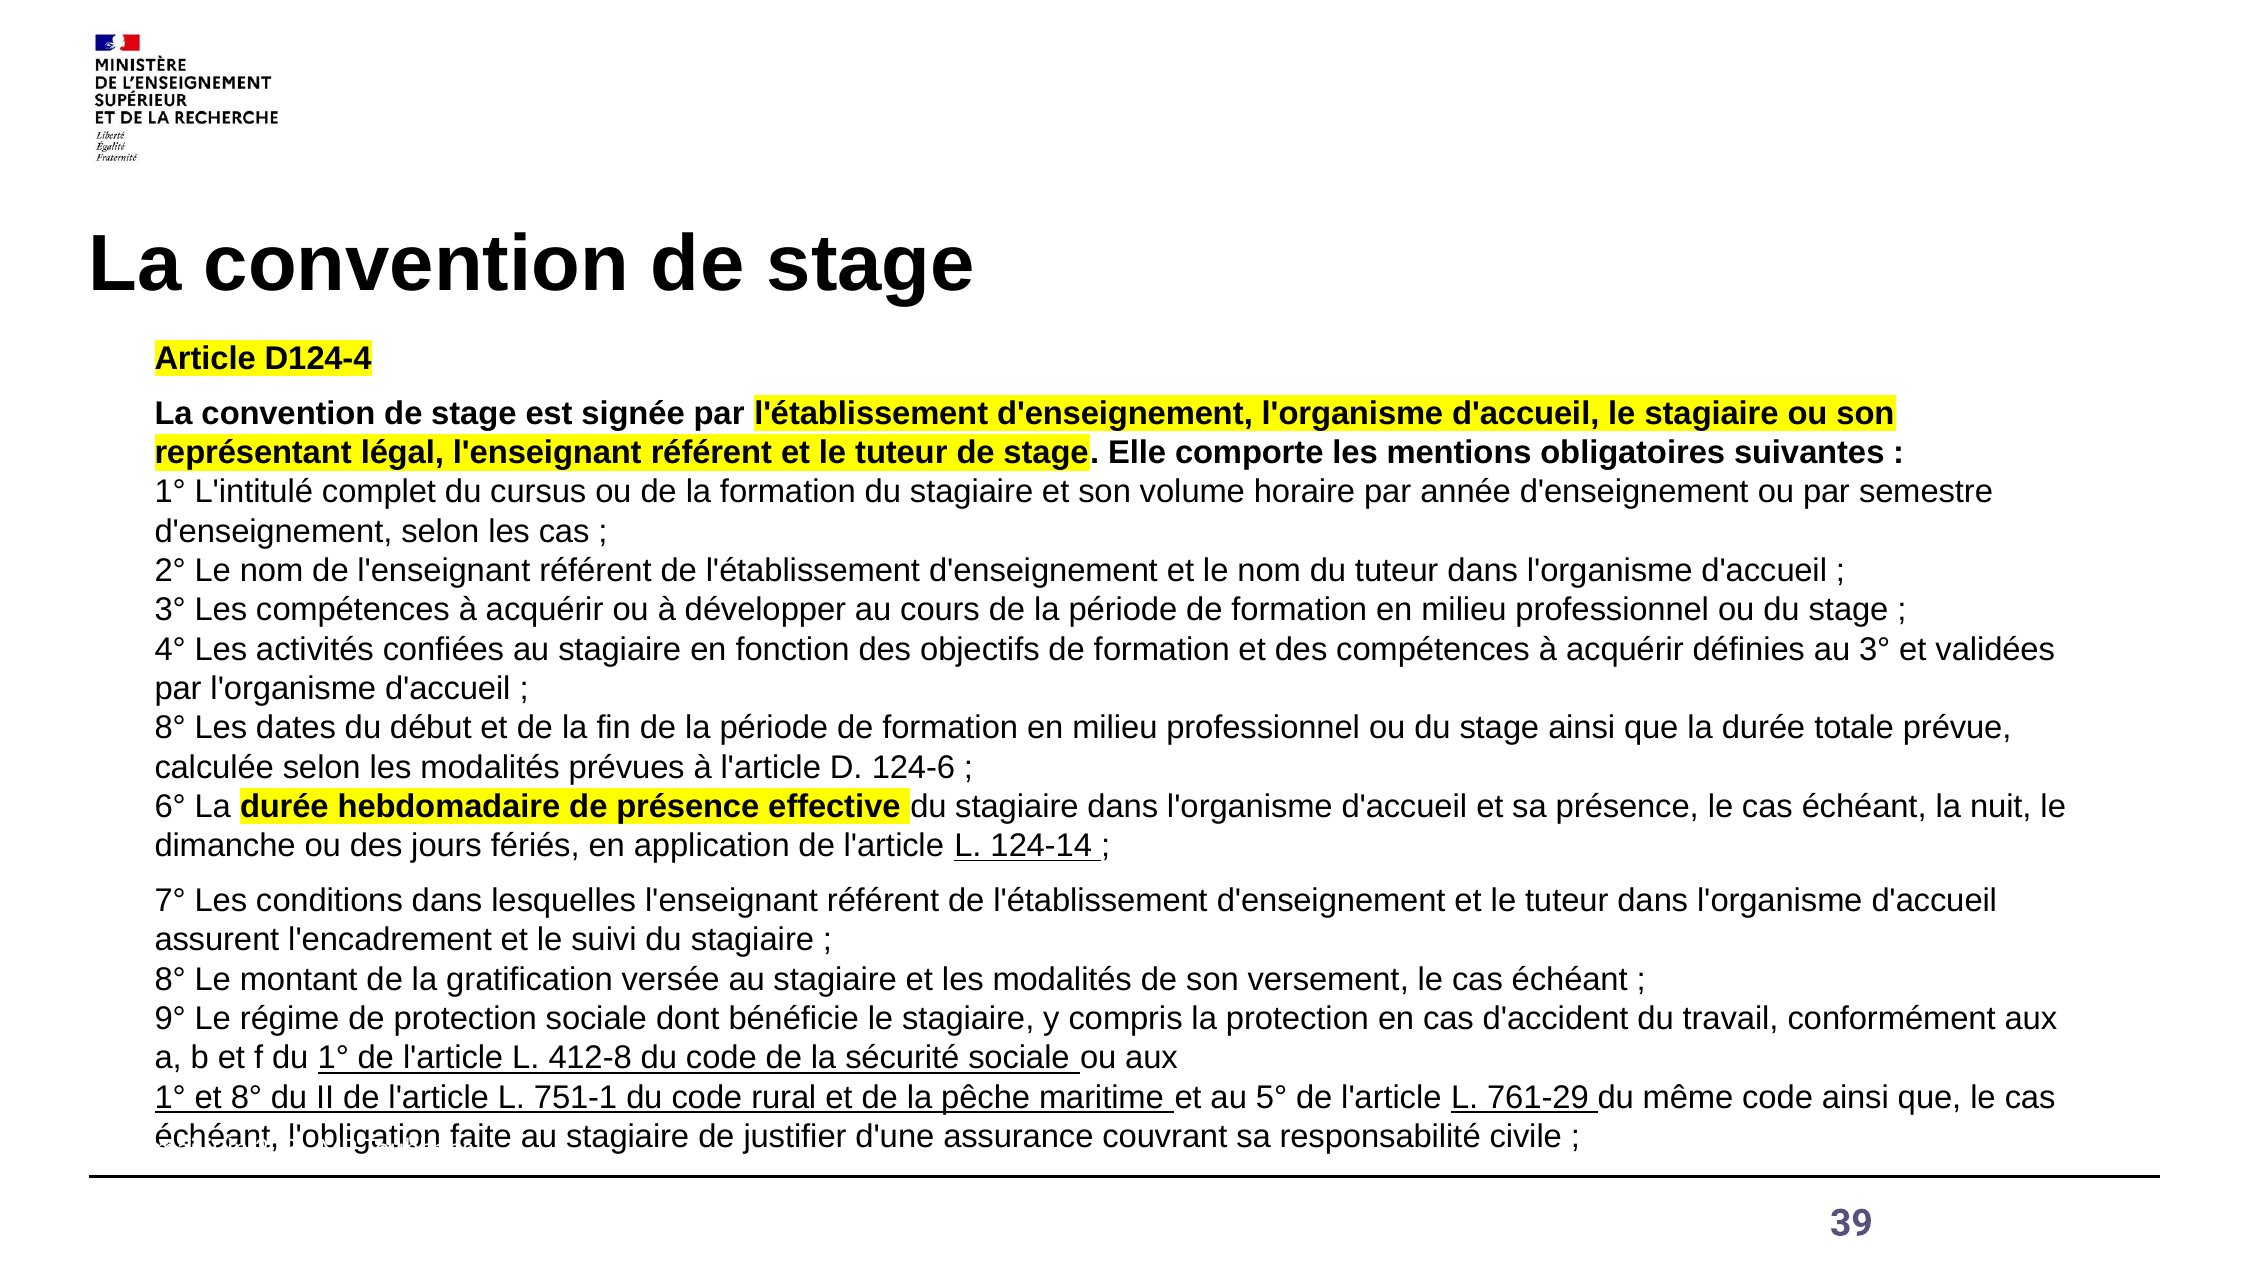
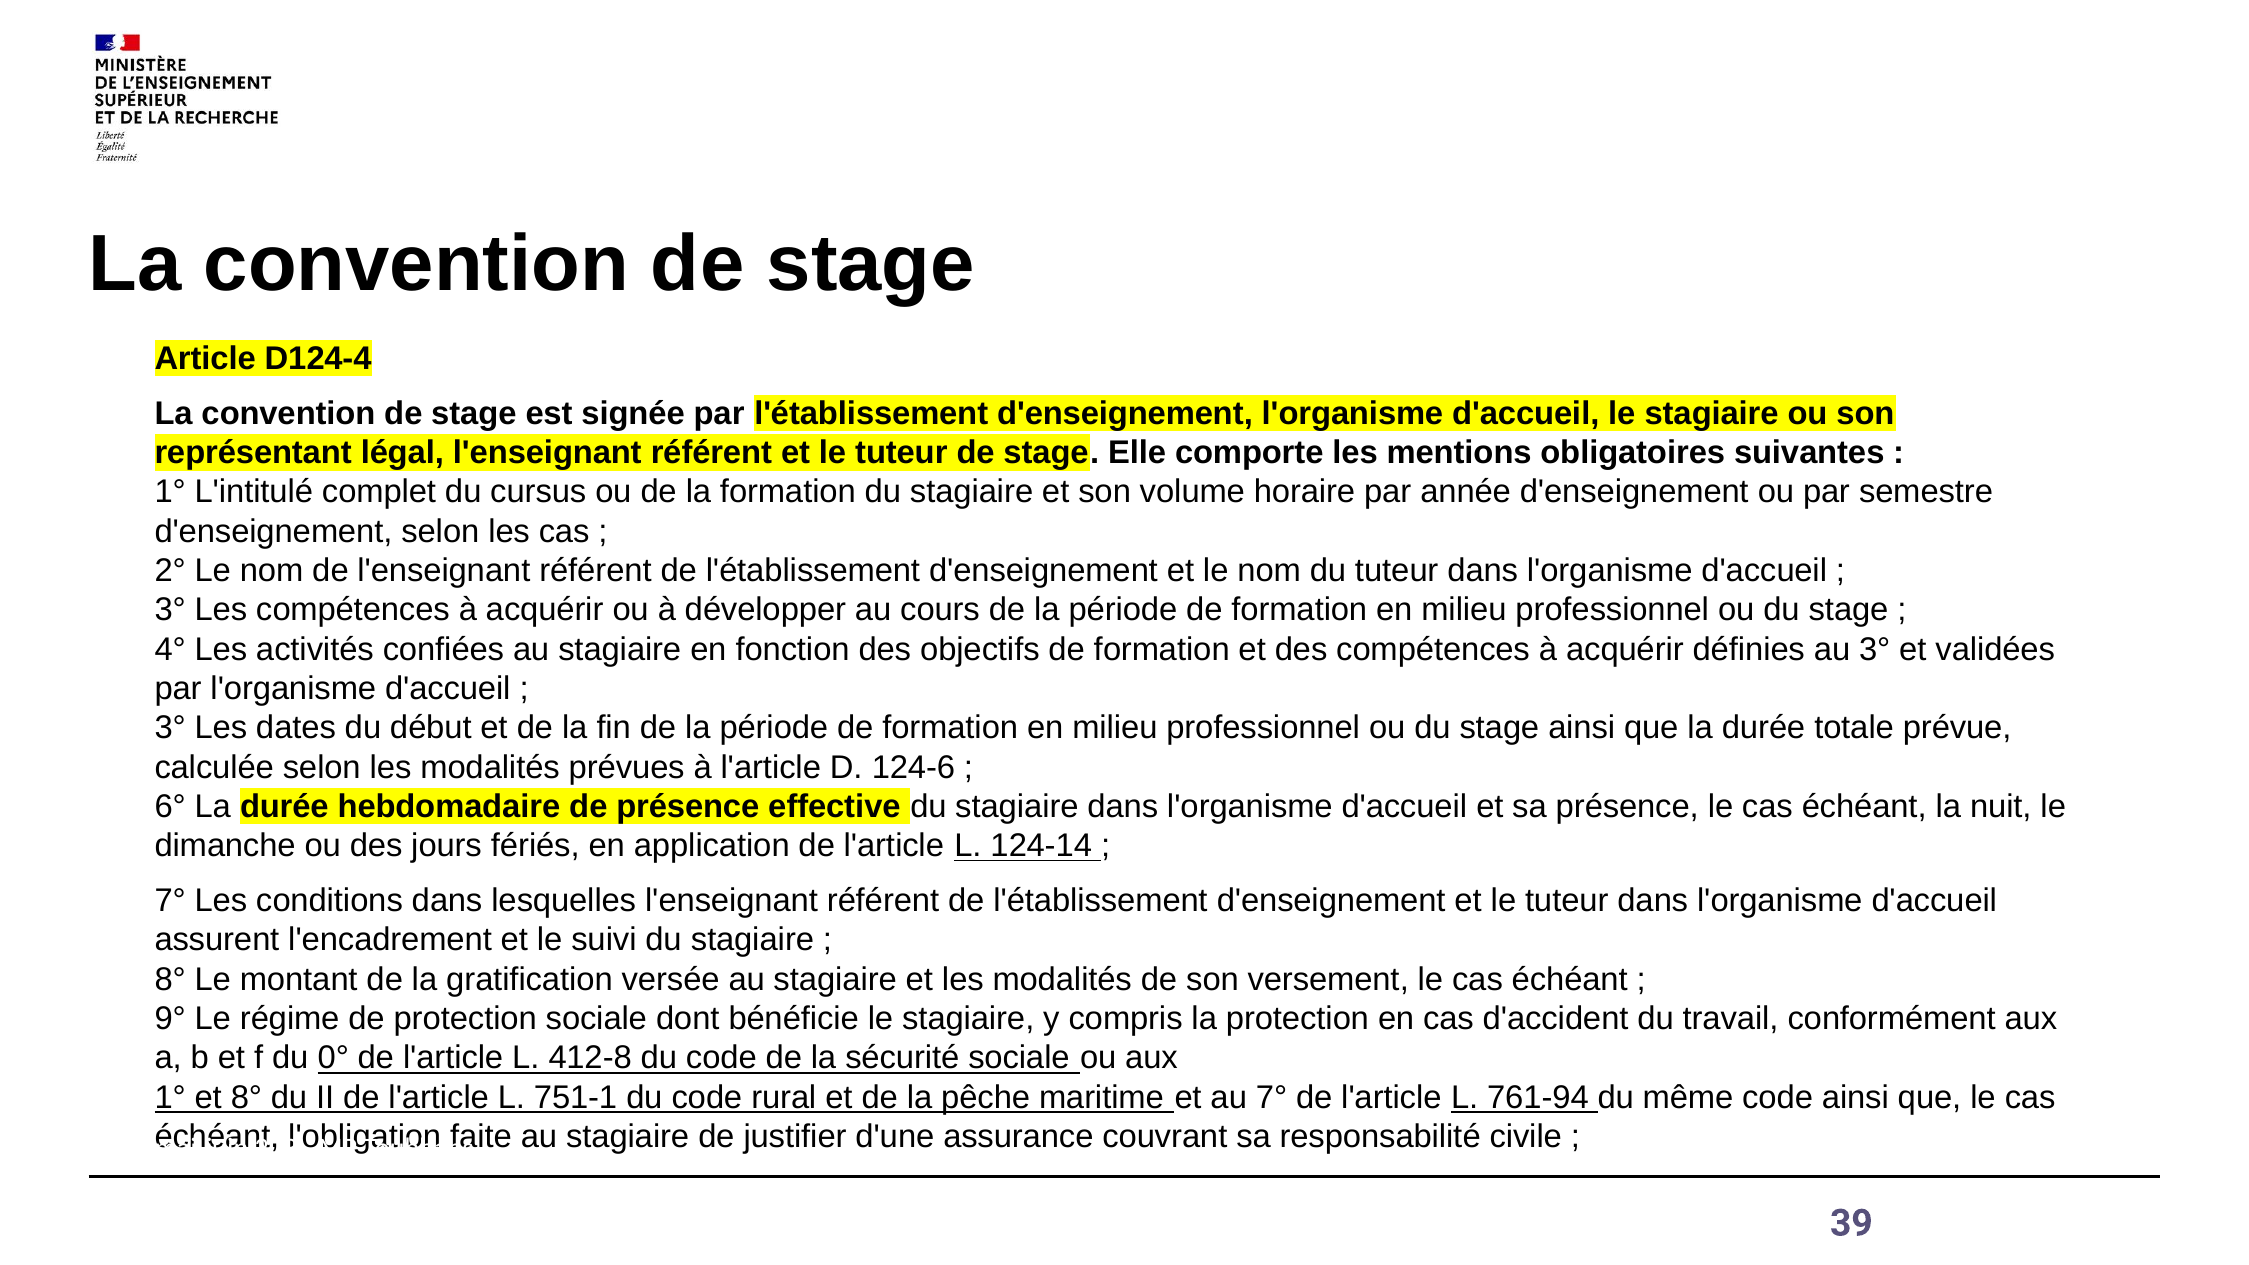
8°: 8° -> 3° (170, 728)
du 1°: 1° -> 0° (333, 1058)
au 5°: 5° -> 7° (1271, 1097)
761-29: 761-29 -> 761-94 (1538, 1097)
